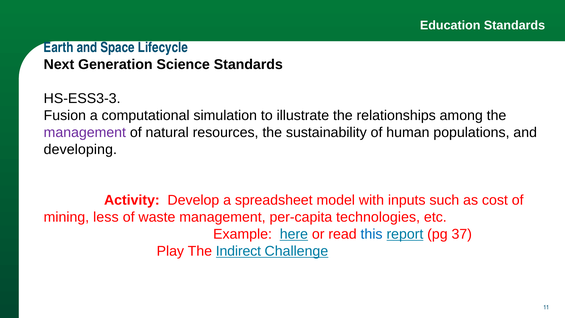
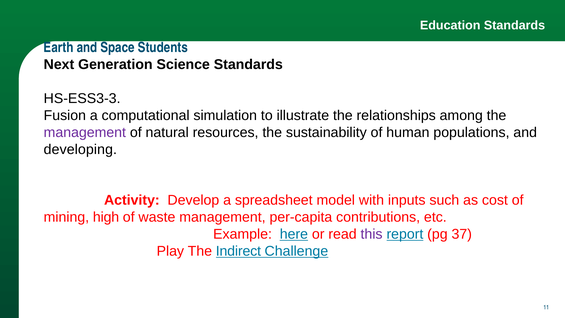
Lifecycle: Lifecycle -> Students (163, 47)
less: less -> high (106, 217)
technologies: technologies -> contributions (378, 217)
this colour: blue -> purple (372, 234)
